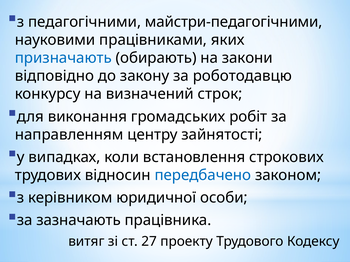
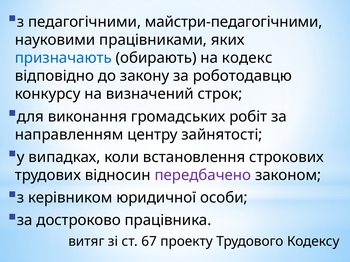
закони: закони -> кодекс (247, 58)
передбачено colour: blue -> purple (203, 176)
зазначають: зазначають -> достроково (79, 221)
27: 27 -> 67 (149, 242)
